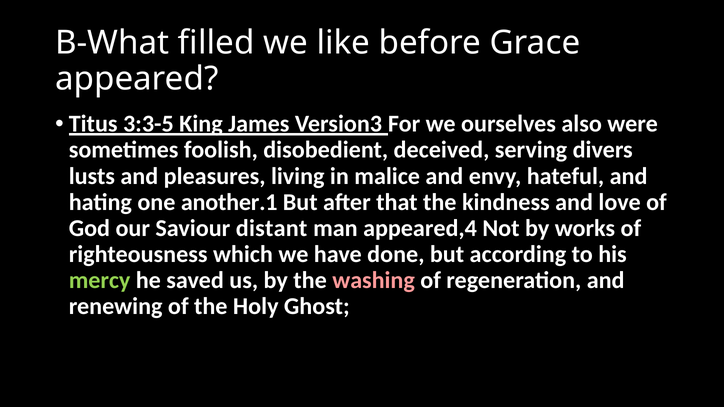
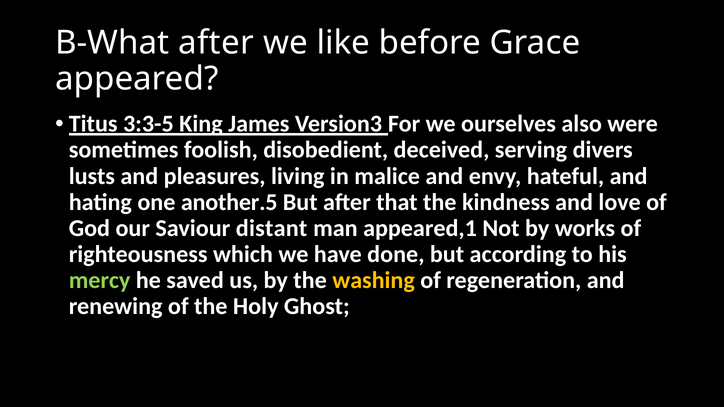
B-What filled: filled -> after (216, 43)
another.1: another.1 -> another.5 (229, 202)
appeared,4: appeared,4 -> appeared,1 (420, 228)
washing colour: pink -> yellow (374, 281)
